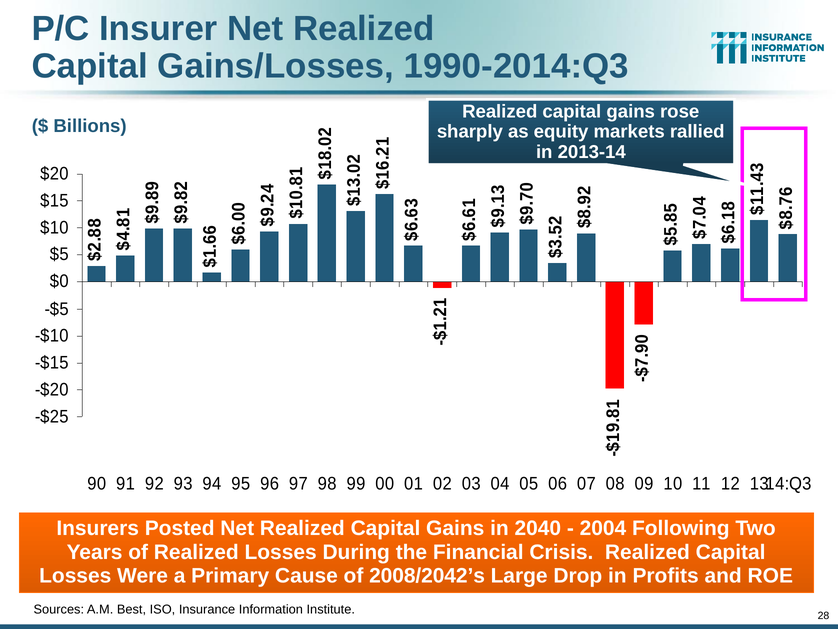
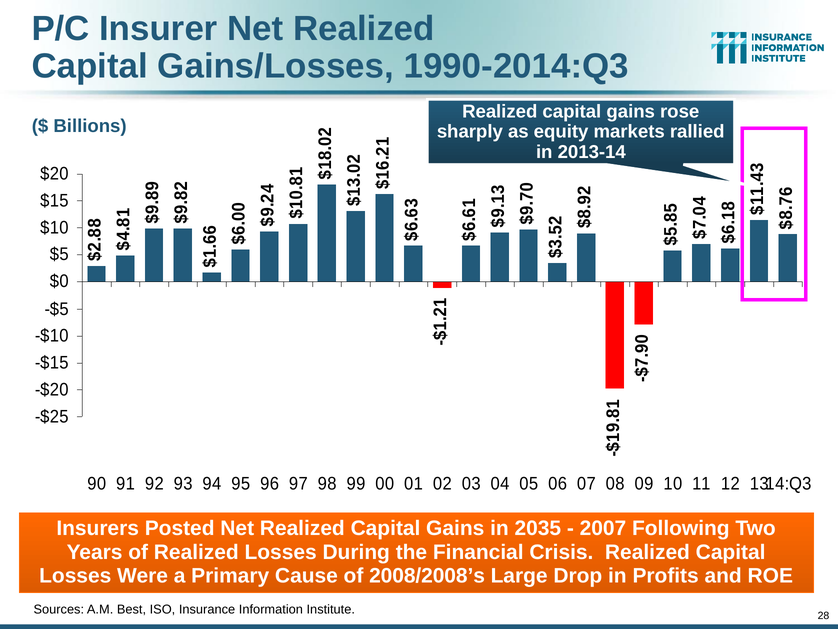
2040: 2040 -> 2035 (538, 528)
2004: 2004 -> 2007 (603, 528)
2008/2042’s: 2008/2042’s -> 2008/2008’s (427, 576)
